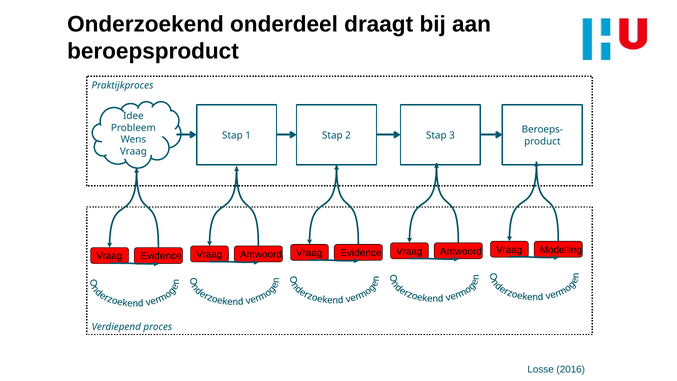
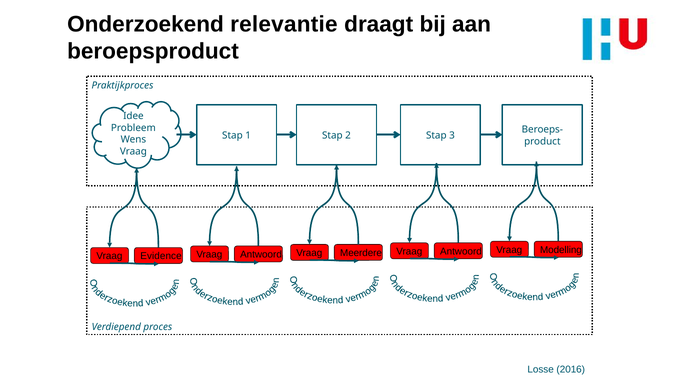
onderdeel: onderdeel -> relevantie (284, 24)
Antwoord Vraag Evidence: Evidence -> Meerdere (361, 253)
